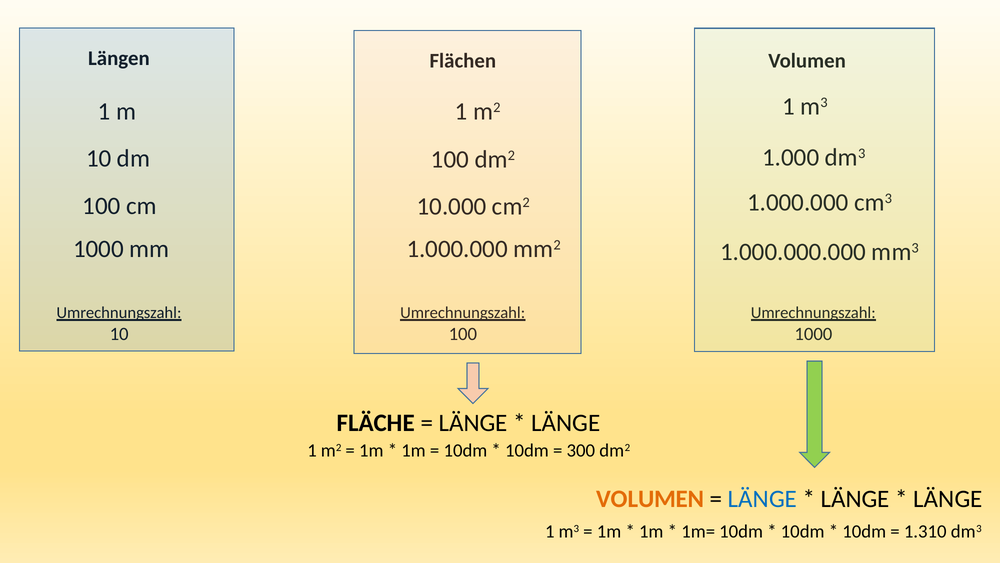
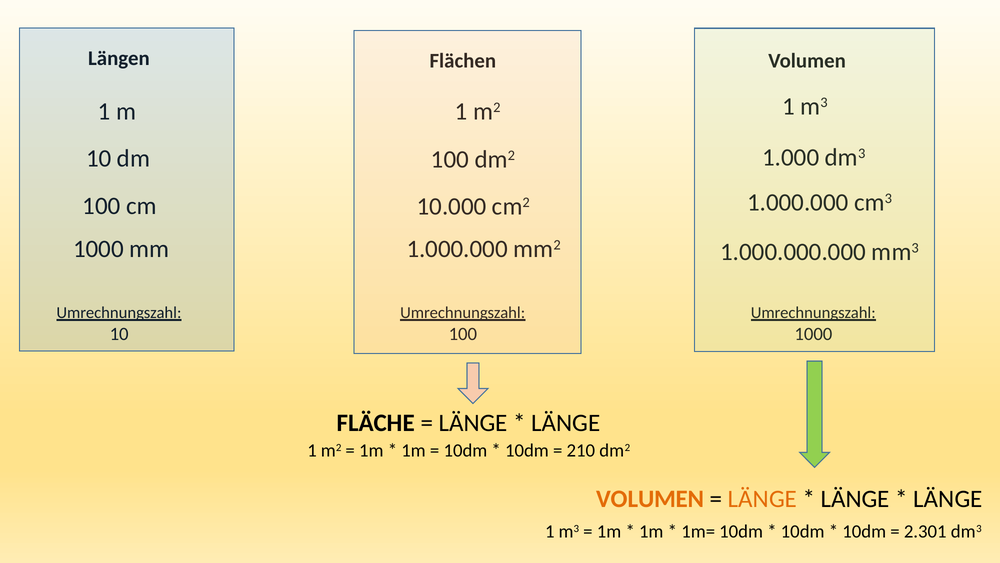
300: 300 -> 210 (581, 450)
LÄNGE colour: blue -> orange (762, 499)
1.310: 1.310 -> 2.301 (925, 531)
